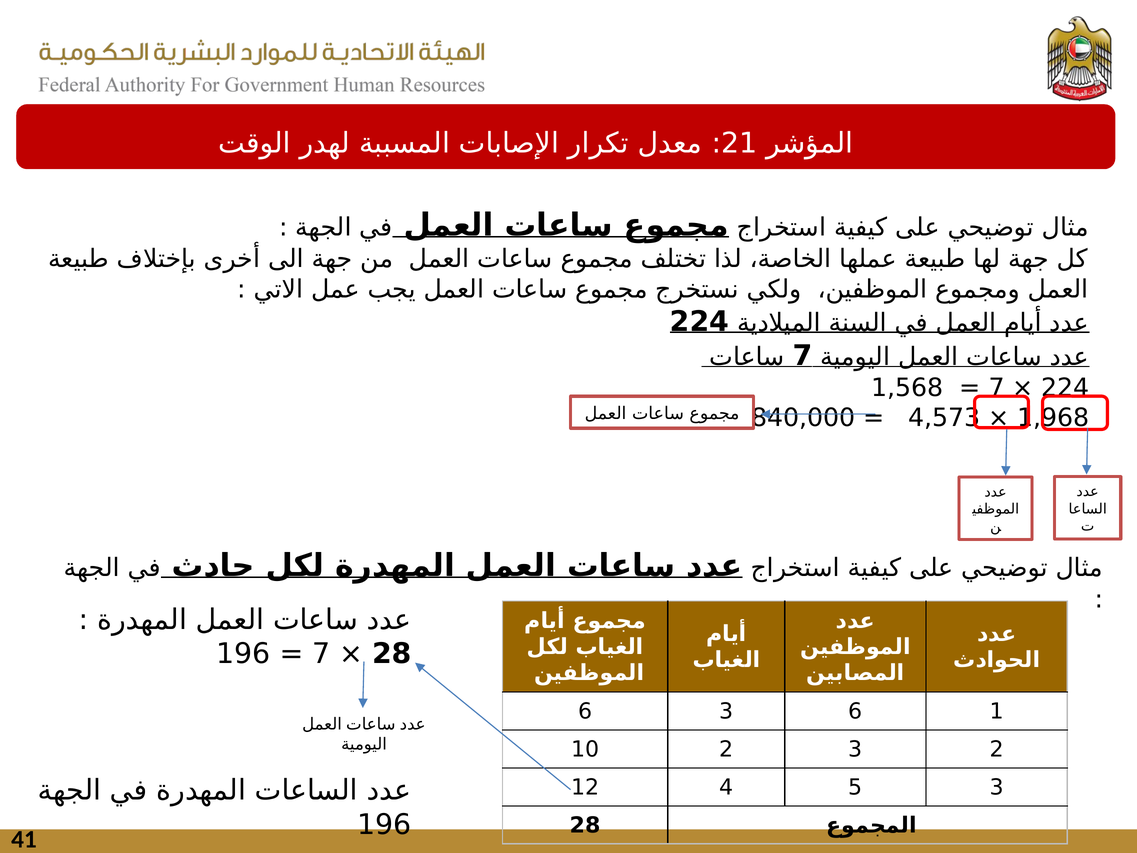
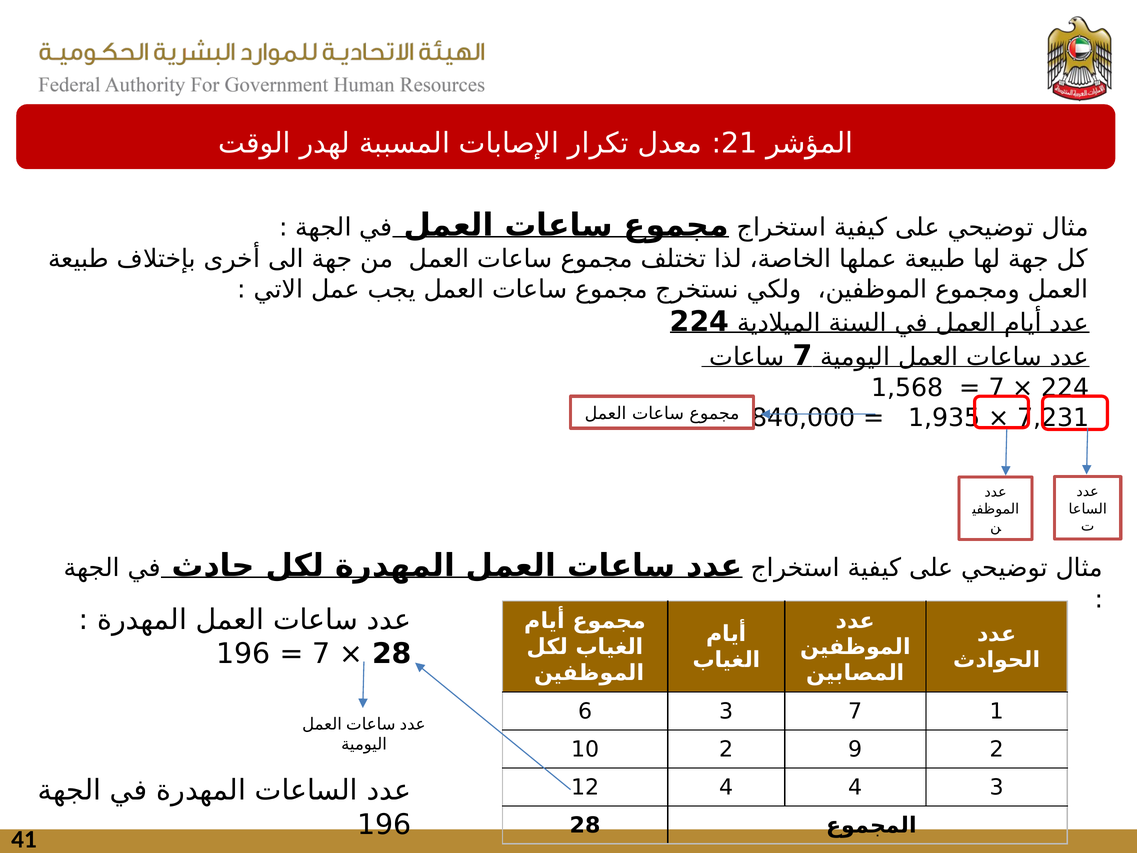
4,573: 4,573 -> 1,935 (944, 418)
1,968: 1,968 -> 7,231 (1053, 418)
3 6: 6 -> 7 (856, 711)
2 3: 3 -> 9 (856, 749)
4 5: 5 -> 4 (856, 787)
